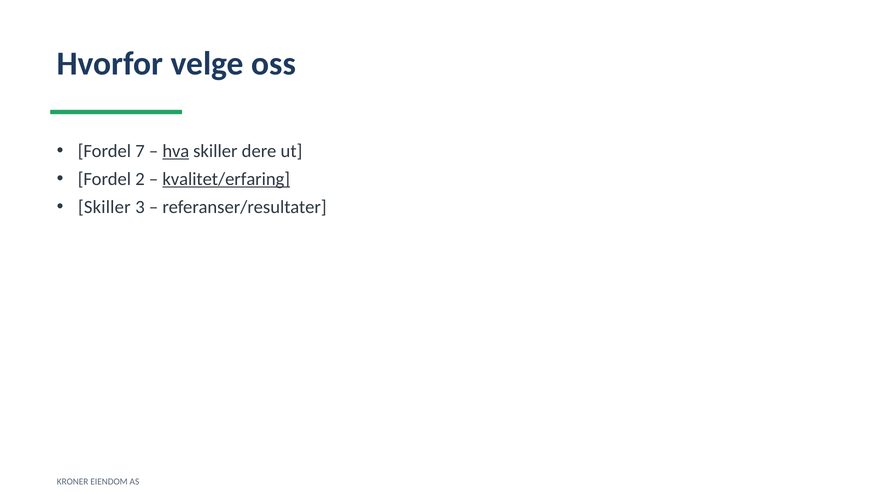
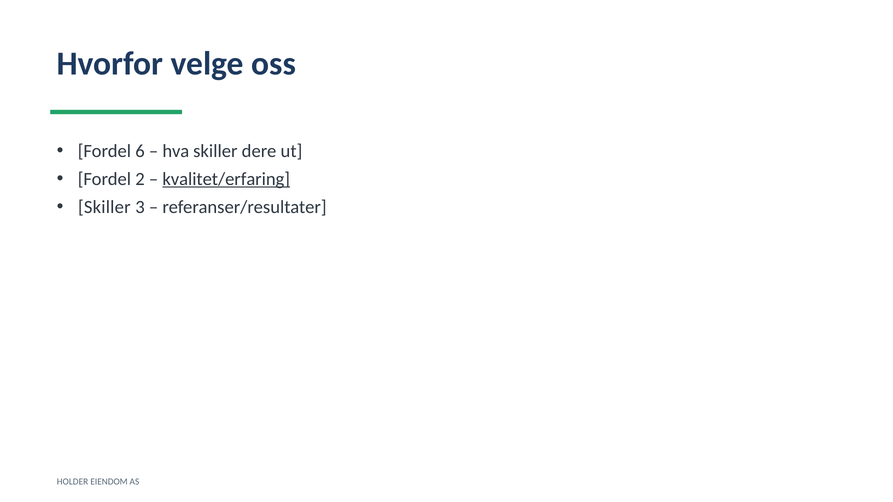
7: 7 -> 6 (140, 151)
hva underline: present -> none (176, 151)
KRONER: KRONER -> HOLDER (73, 482)
